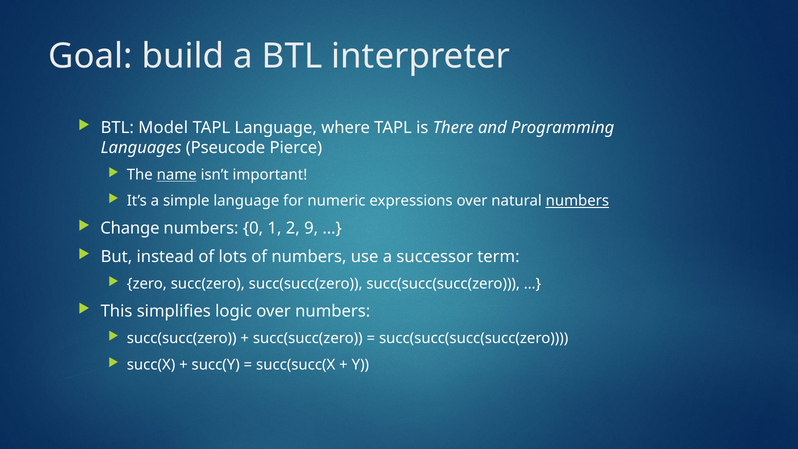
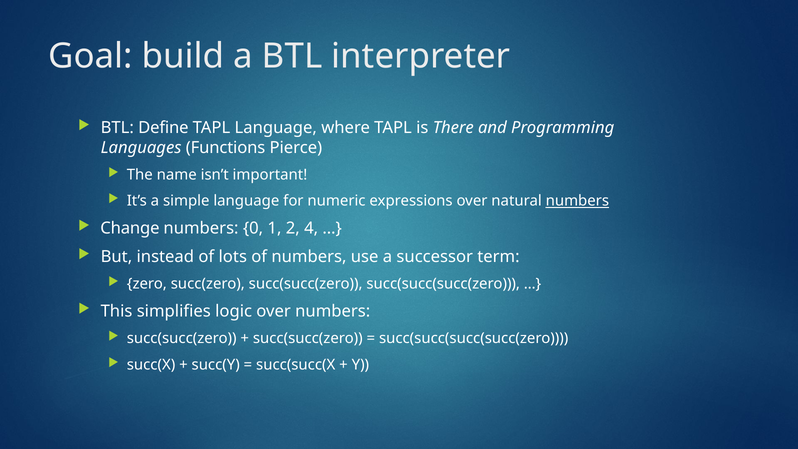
Model: Model -> Define (163, 128)
Pseucode: Pseucode -> Functions (226, 148)
name underline: present -> none (177, 175)
9: 9 -> 4 (311, 228)
